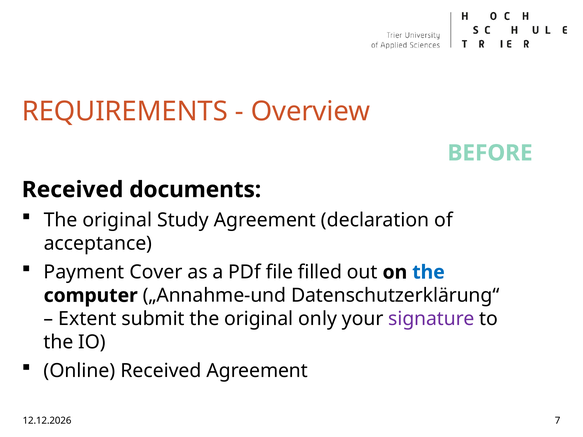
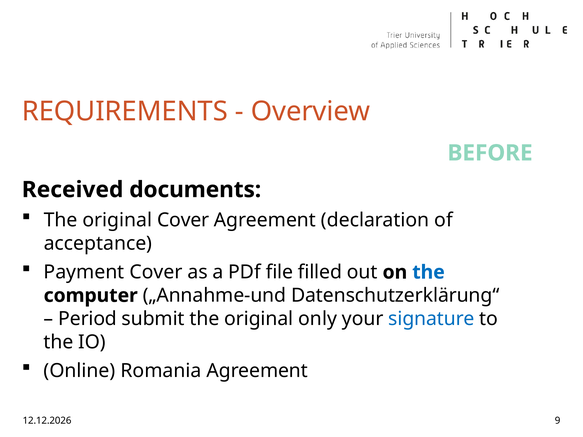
original Study: Study -> Cover (183, 220)
Extent: Extent -> Period (88, 319)
signature colour: purple -> blue (431, 319)
Online Received: Received -> Romania (161, 371)
7: 7 -> 9 (558, 421)
